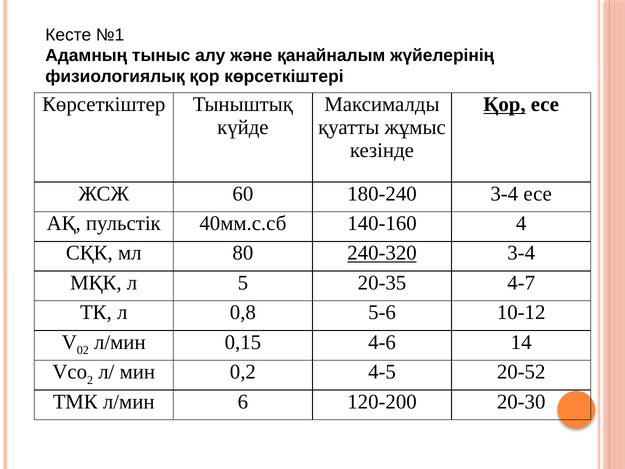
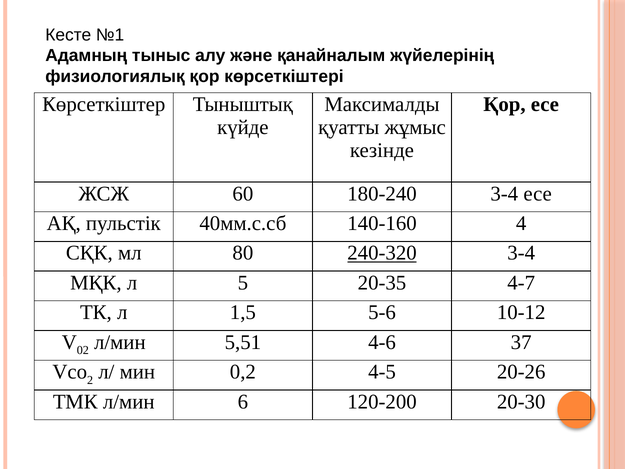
Қор underline: present -> none (504, 104)
0,8: 0,8 -> 1,5 (243, 312)
0,15: 0,15 -> 5,51 (243, 342)
14: 14 -> 37 (521, 342)
20-52: 20-52 -> 20-26 (521, 372)
